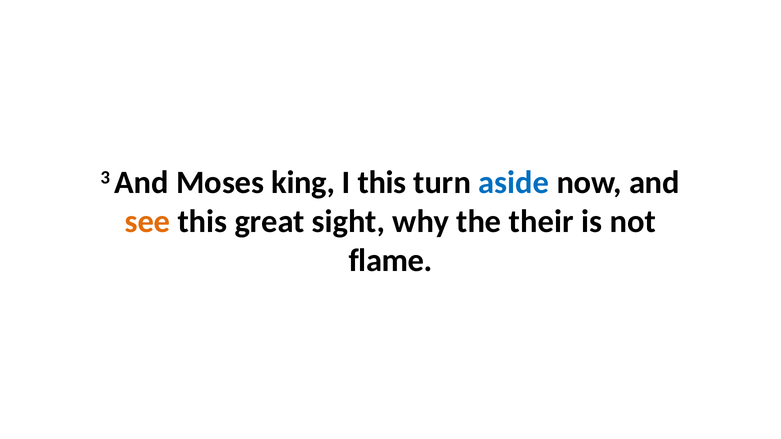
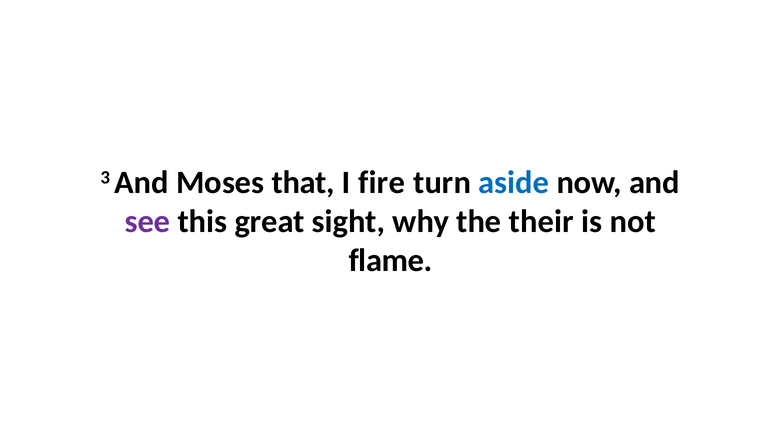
king: king -> that (303, 183)
I this: this -> fire (382, 183)
see colour: orange -> purple (147, 222)
